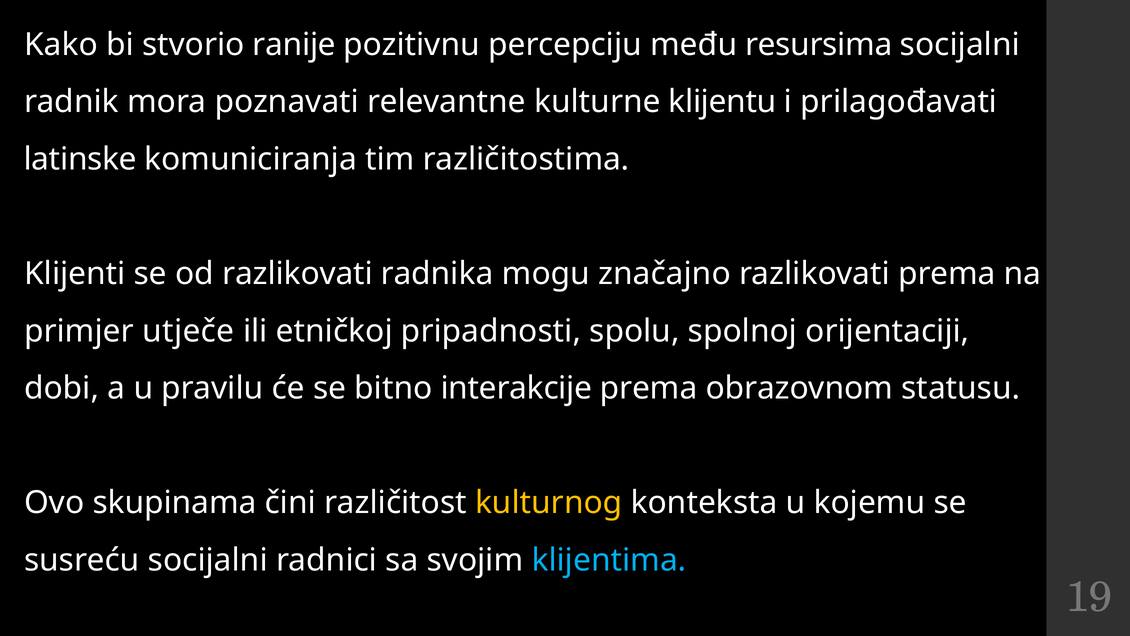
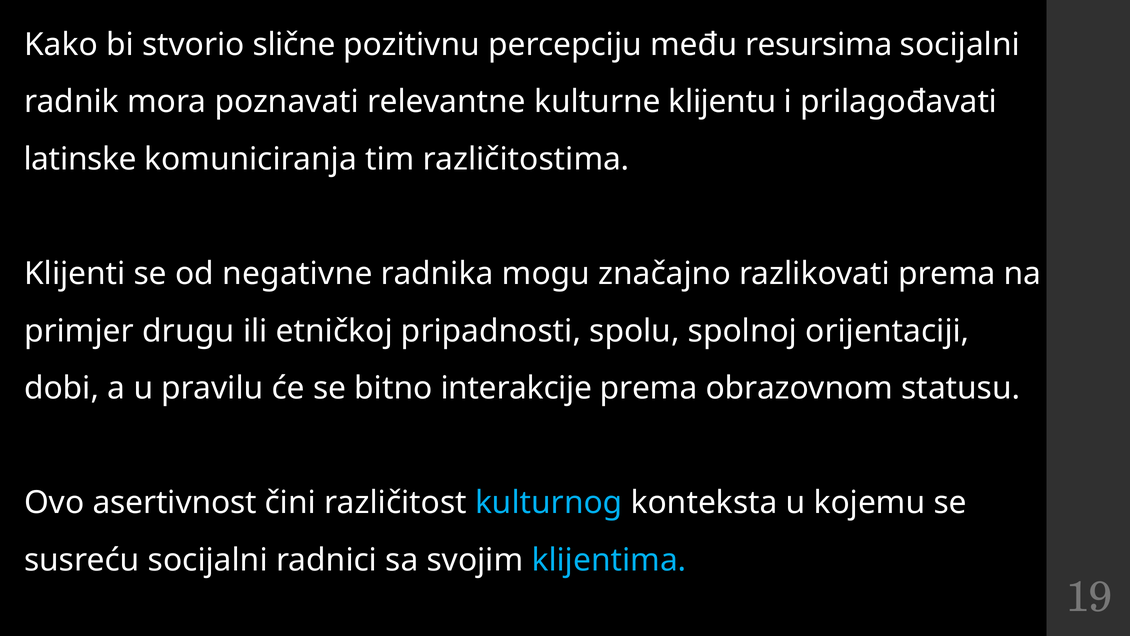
ranije: ranije -> slične (294, 45)
od razlikovati: razlikovati -> negativne (297, 274)
utječe: utječe -> drugu (188, 331)
skupinama: skupinama -> asertivnost (175, 503)
kulturnog colour: yellow -> light blue (549, 503)
